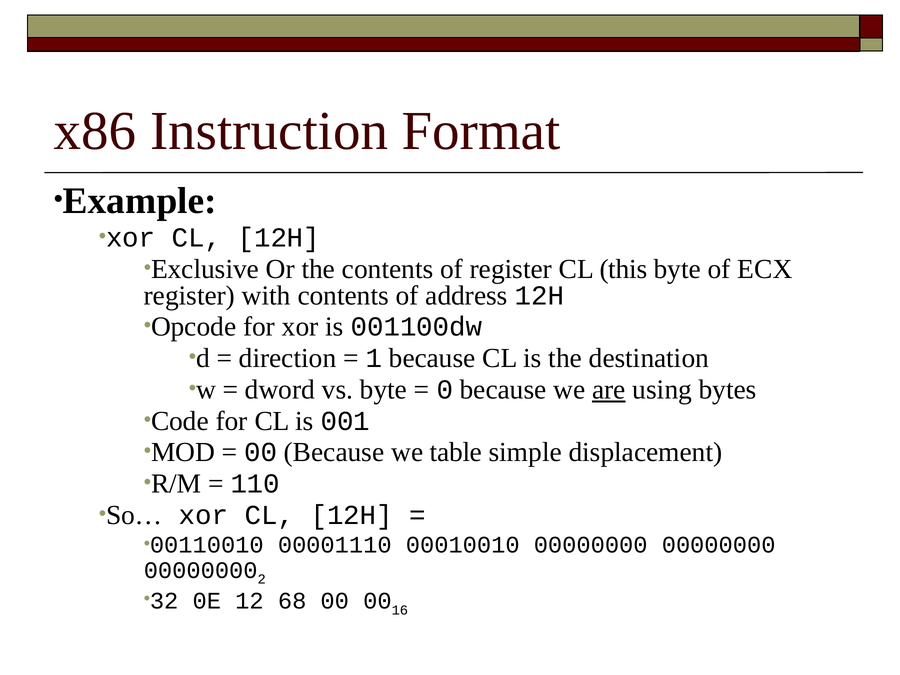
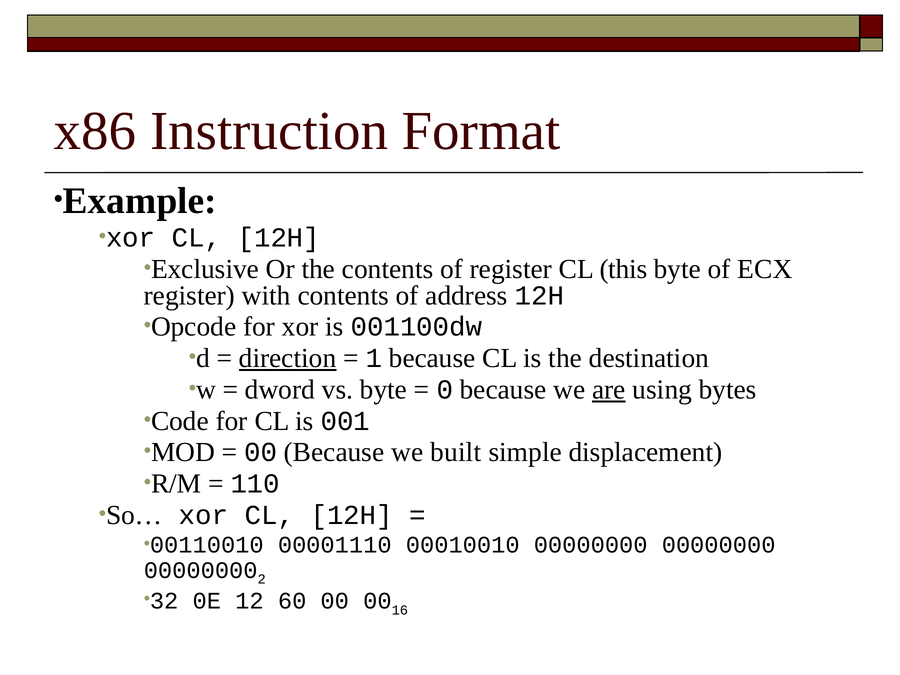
direction underline: none -> present (288, 358)
table: table -> built (456, 452)
68: 68 -> 60 (292, 601)
